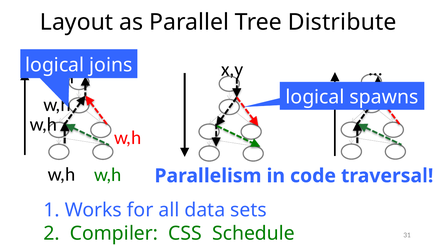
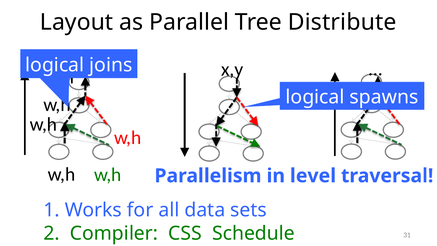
code: code -> level (313, 176)
